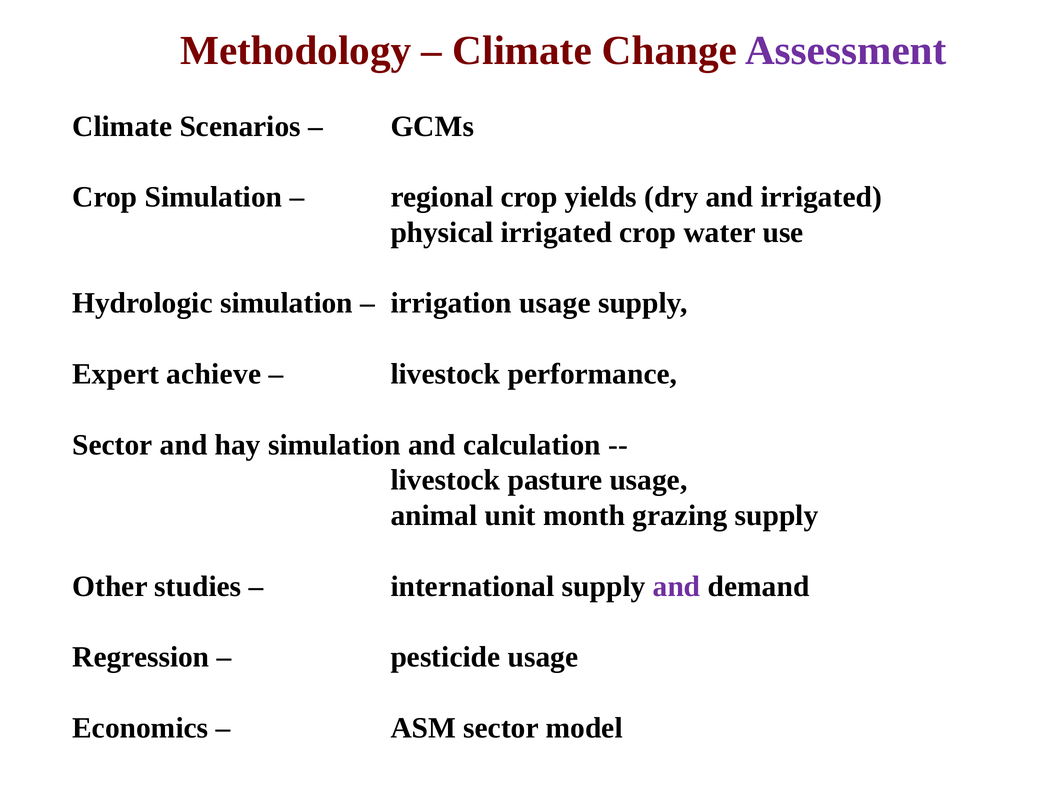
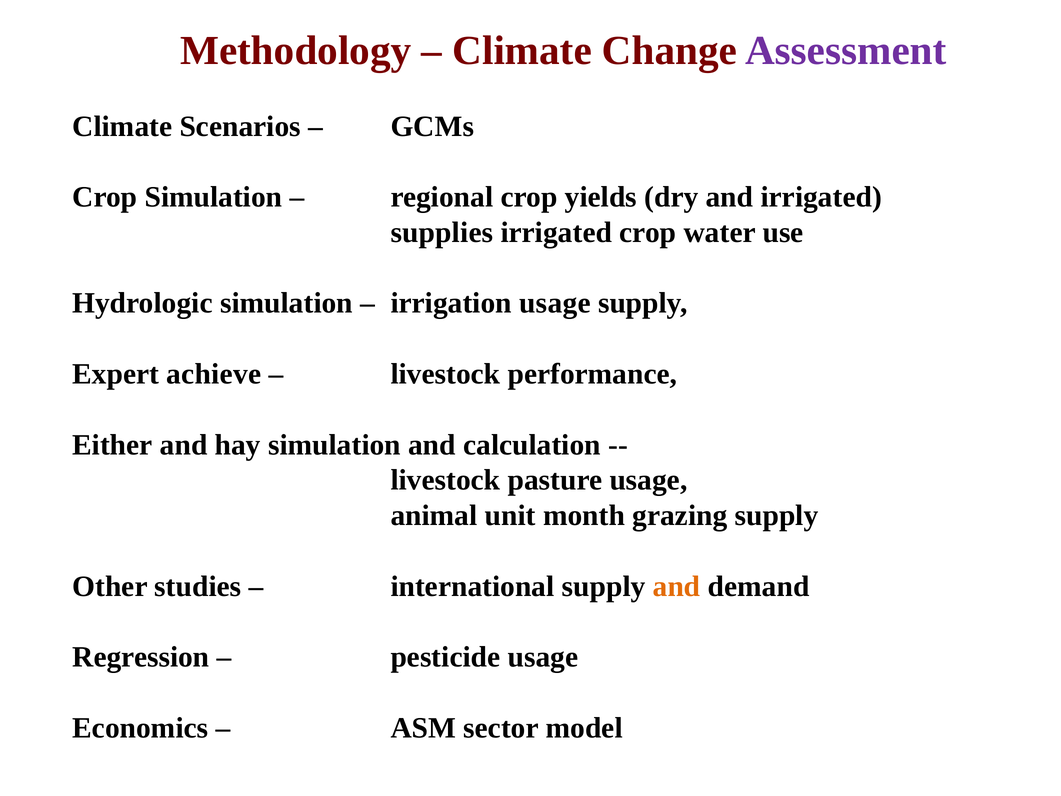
physical: physical -> supplies (442, 232)
Sector: Sector -> Either (112, 445)
and colour: purple -> orange (677, 586)
